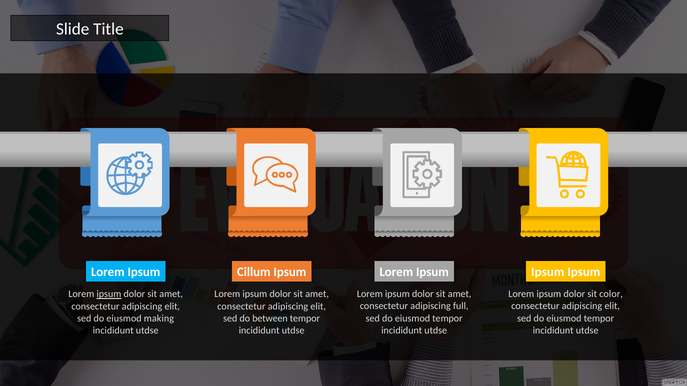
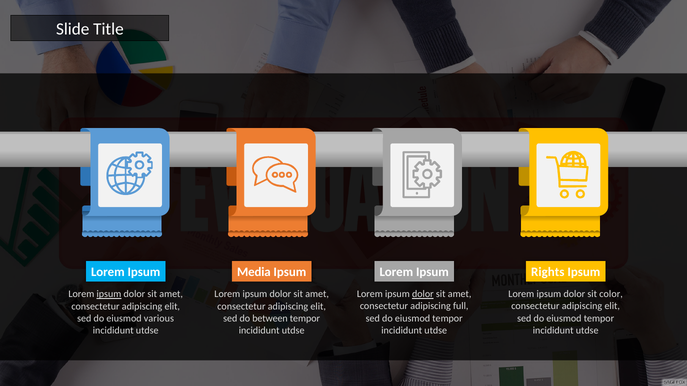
Cillum: Cillum -> Media (254, 273)
Ipsum: Ipsum -> Rights (548, 273)
dolor underline: none -> present (423, 295)
making: making -> various (159, 319)
